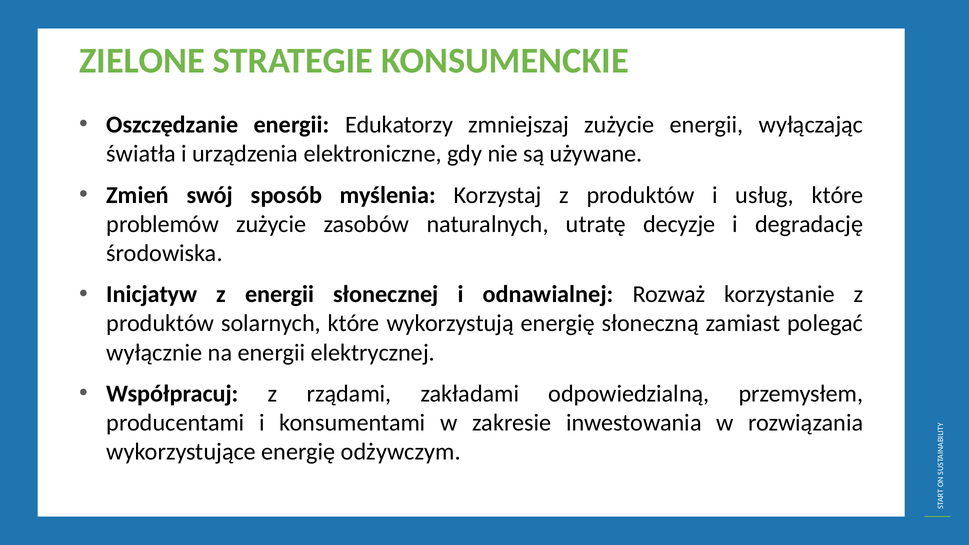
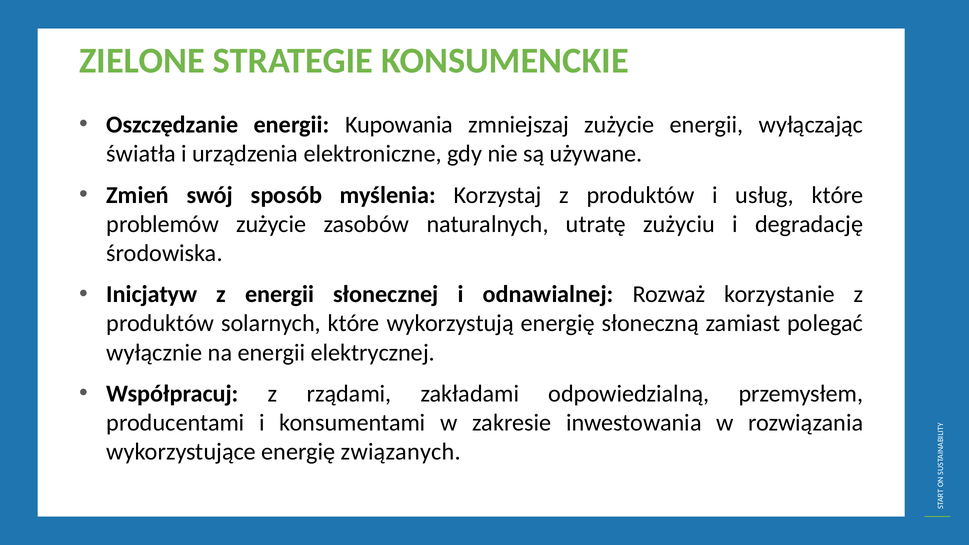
Edukatorzy: Edukatorzy -> Kupowania (399, 125)
decyzje: decyzje -> zużyciu (679, 224)
odżywczym: odżywczym -> związanych (401, 452)
